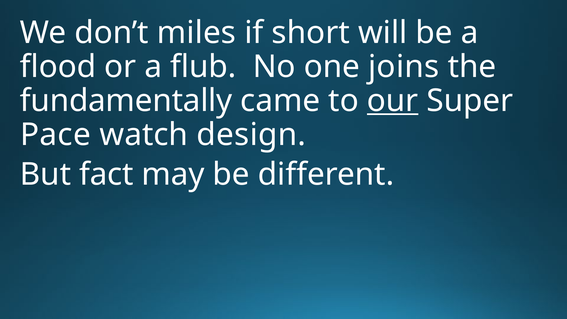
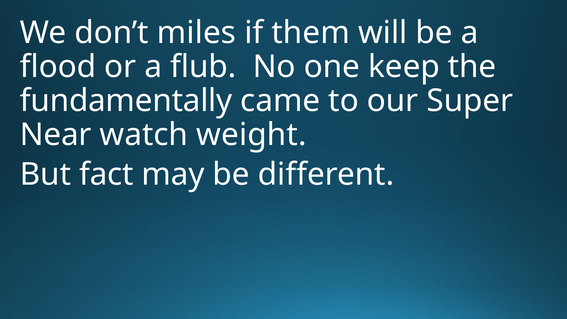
short: short -> them (311, 33)
joins: joins -> keep (404, 67)
our underline: present -> none (393, 101)
Pace: Pace -> Near (56, 135)
design: design -> weight (251, 135)
